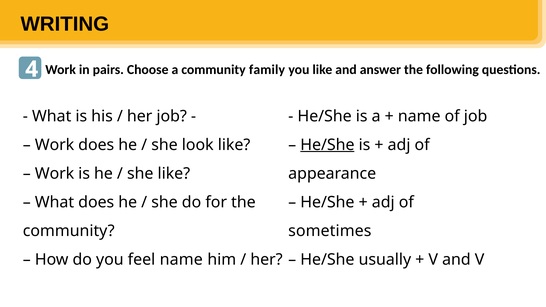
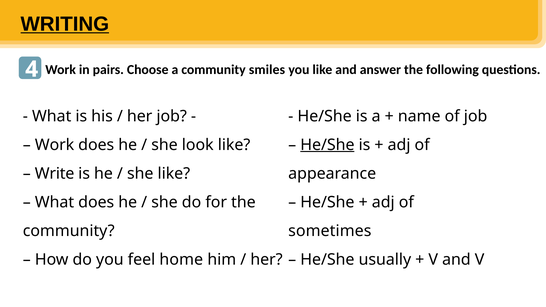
WRITING underline: none -> present (65, 24)
family: family -> smiles (267, 70)
Work: Work -> Write (55, 174)
feel name: name -> home (181, 260)
